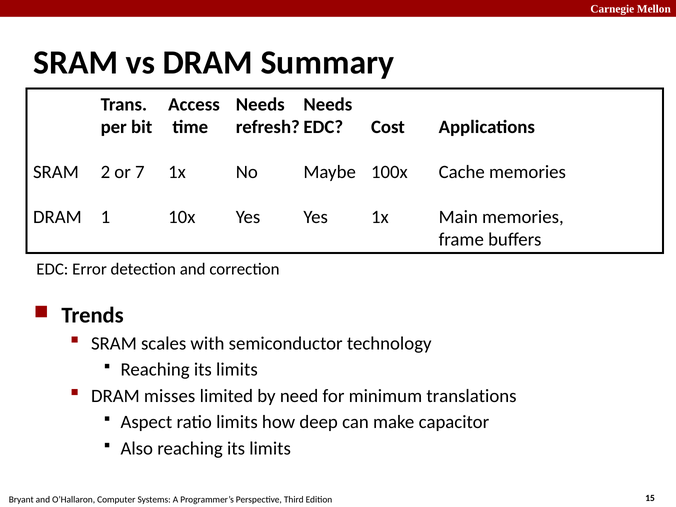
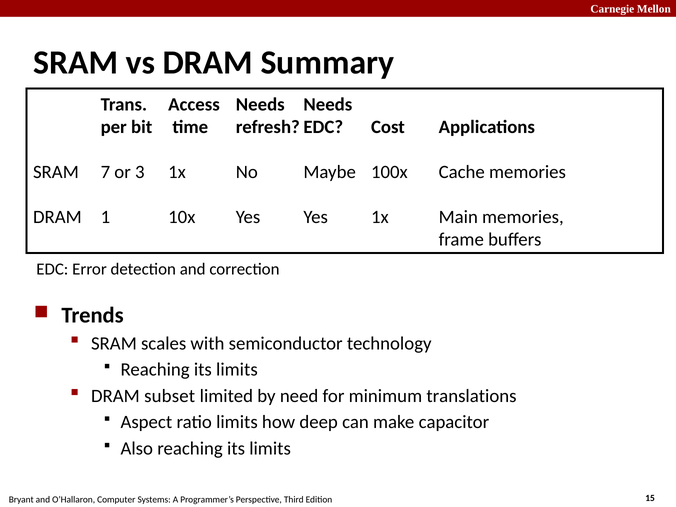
2: 2 -> 7 (105, 172)
7: 7 -> 3 (140, 172)
misses: misses -> subset (170, 396)
